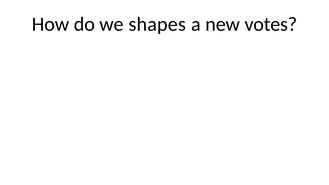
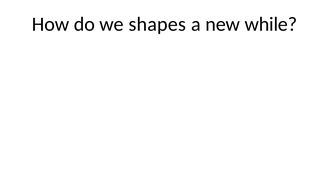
votes: votes -> while (271, 24)
